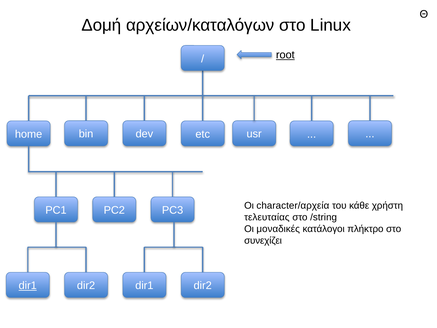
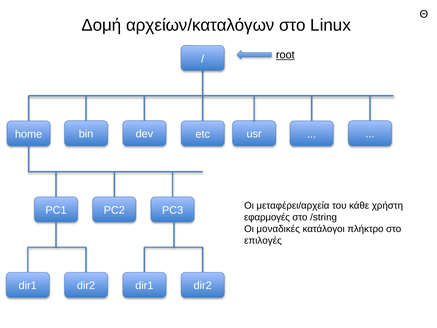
character/αρχεία: character/αρχεία -> μεταφέρει/αρχεία (293, 205)
τελευταίας: τελευταίας -> εφαρμογές (267, 217)
συνεχίζει: συνεχίζει -> επιλογές (263, 240)
dir1 underline: present -> none (28, 285)
